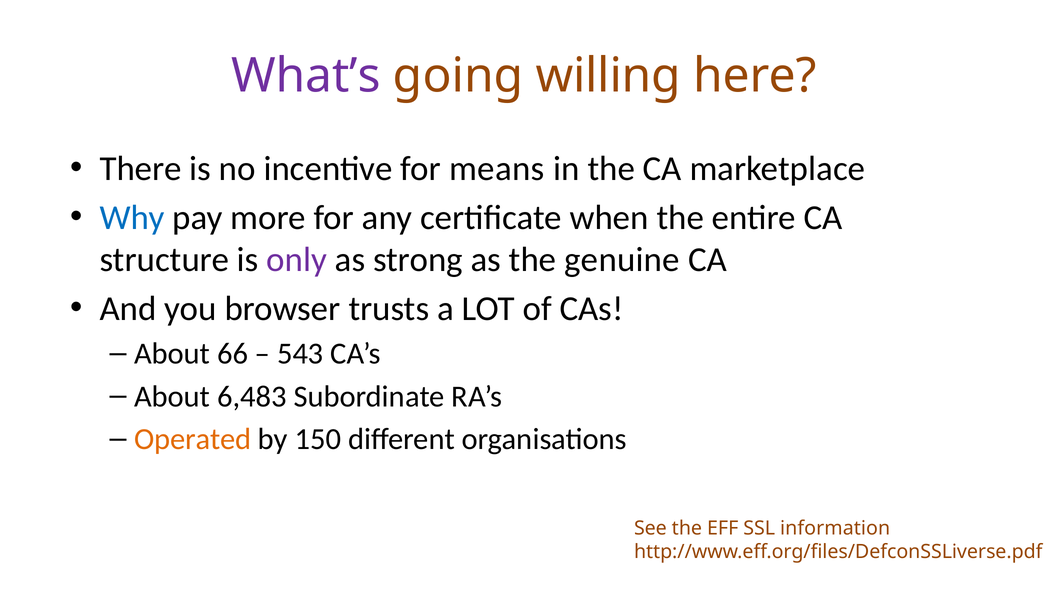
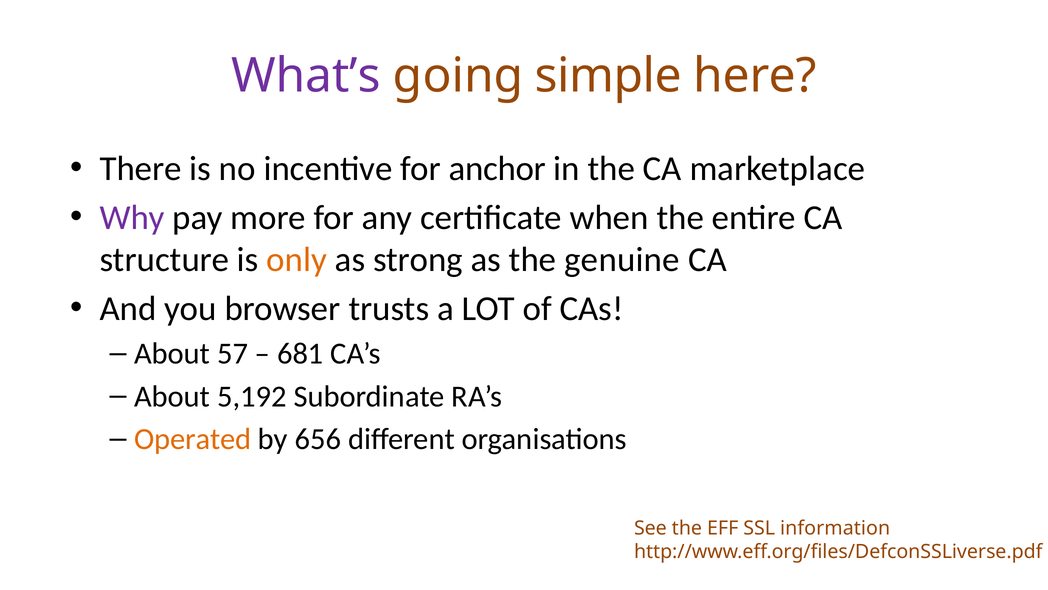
willing: willing -> simple (608, 76)
means: means -> anchor (497, 169)
Why colour: blue -> purple (132, 218)
only colour: purple -> orange (297, 259)
66: 66 -> 57 (233, 353)
543: 543 -> 681 (300, 353)
6,483: 6,483 -> 5,192 (252, 396)
150: 150 -> 656 (318, 439)
